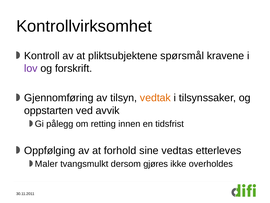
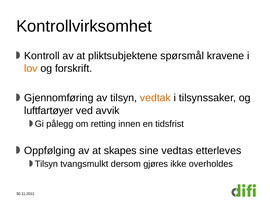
lov colour: purple -> orange (31, 68)
oppstarten: oppstarten -> luftfartøyer (49, 110)
forhold: forhold -> skapes (120, 150)
Maler: Maler -> Tilsyn (46, 164)
